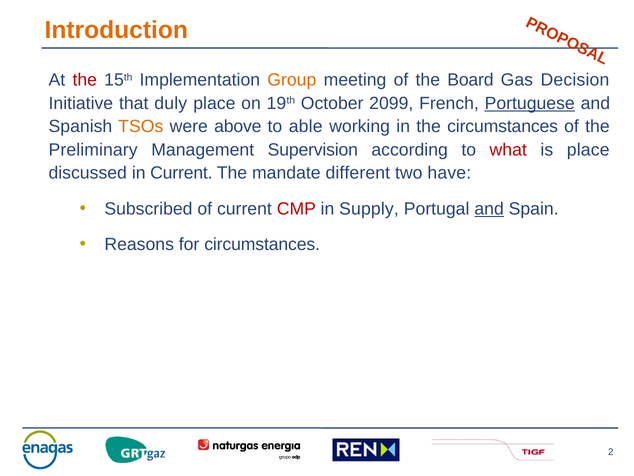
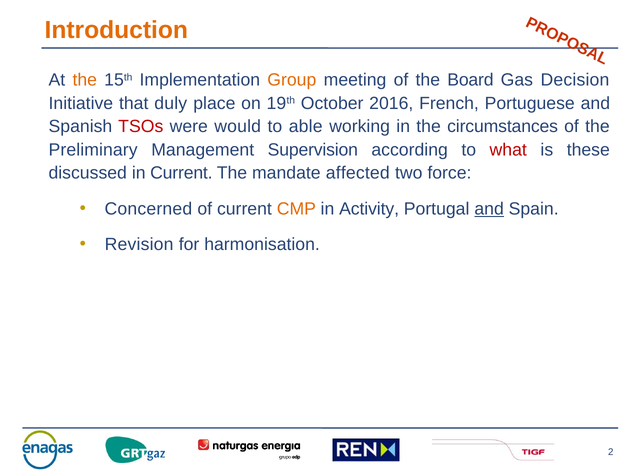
the colour: red -> orange (85, 80)
2099: 2099 -> 2016 (391, 103)
Portuguese underline: present -> none (530, 103)
TSOs colour: orange -> red (141, 126)
above: above -> would (238, 126)
is place: place -> these (588, 150)
different: different -> affected (358, 173)
have: have -> force (449, 173)
Subscribed: Subscribed -> Concerned (148, 208)
CMP colour: red -> orange (296, 208)
Supply: Supply -> Activity (369, 208)
Reasons: Reasons -> Revision (139, 244)
for circumstances: circumstances -> harmonisation (262, 244)
